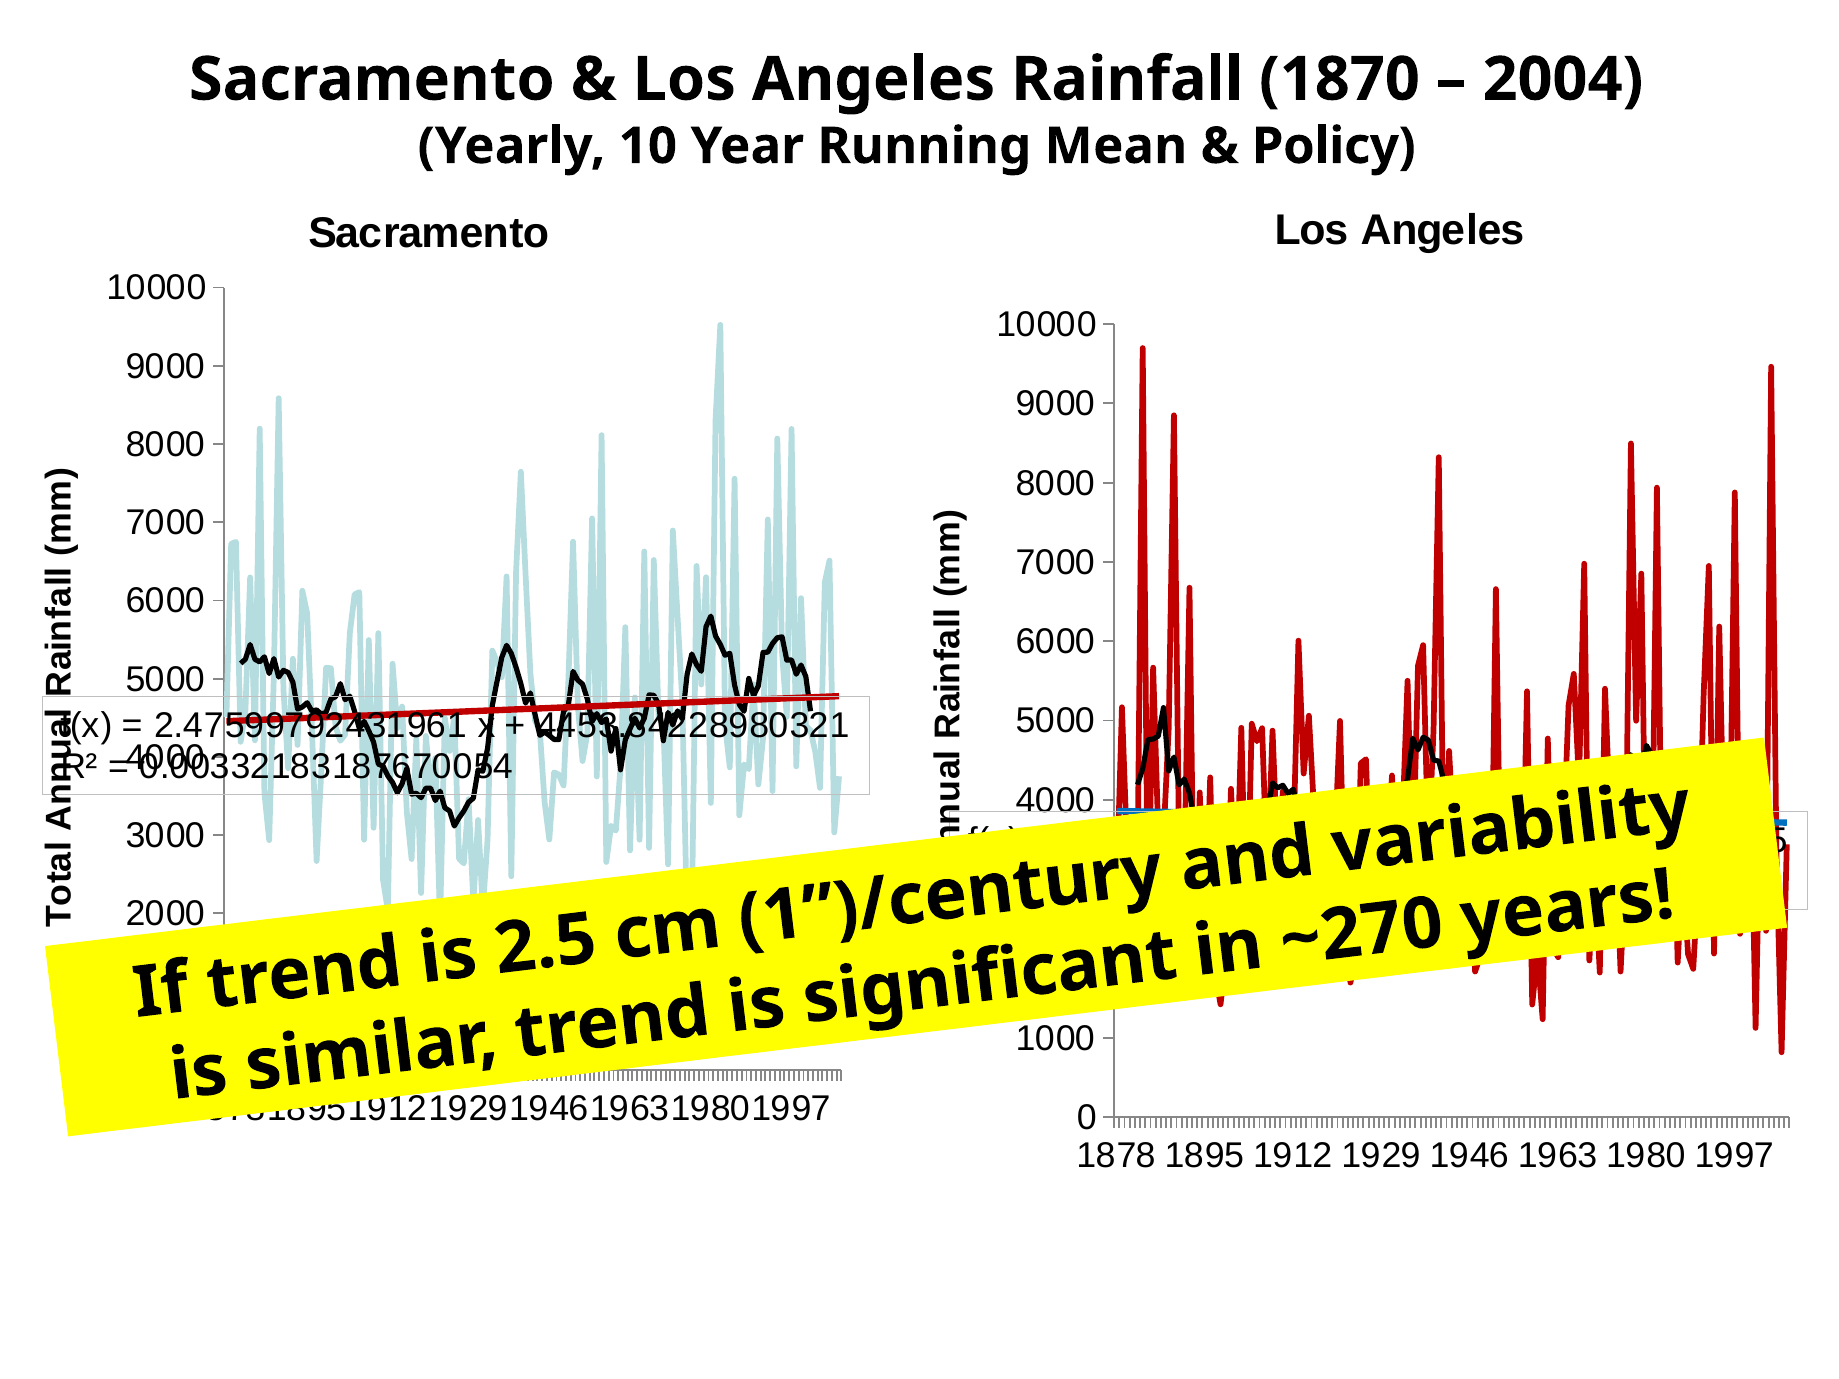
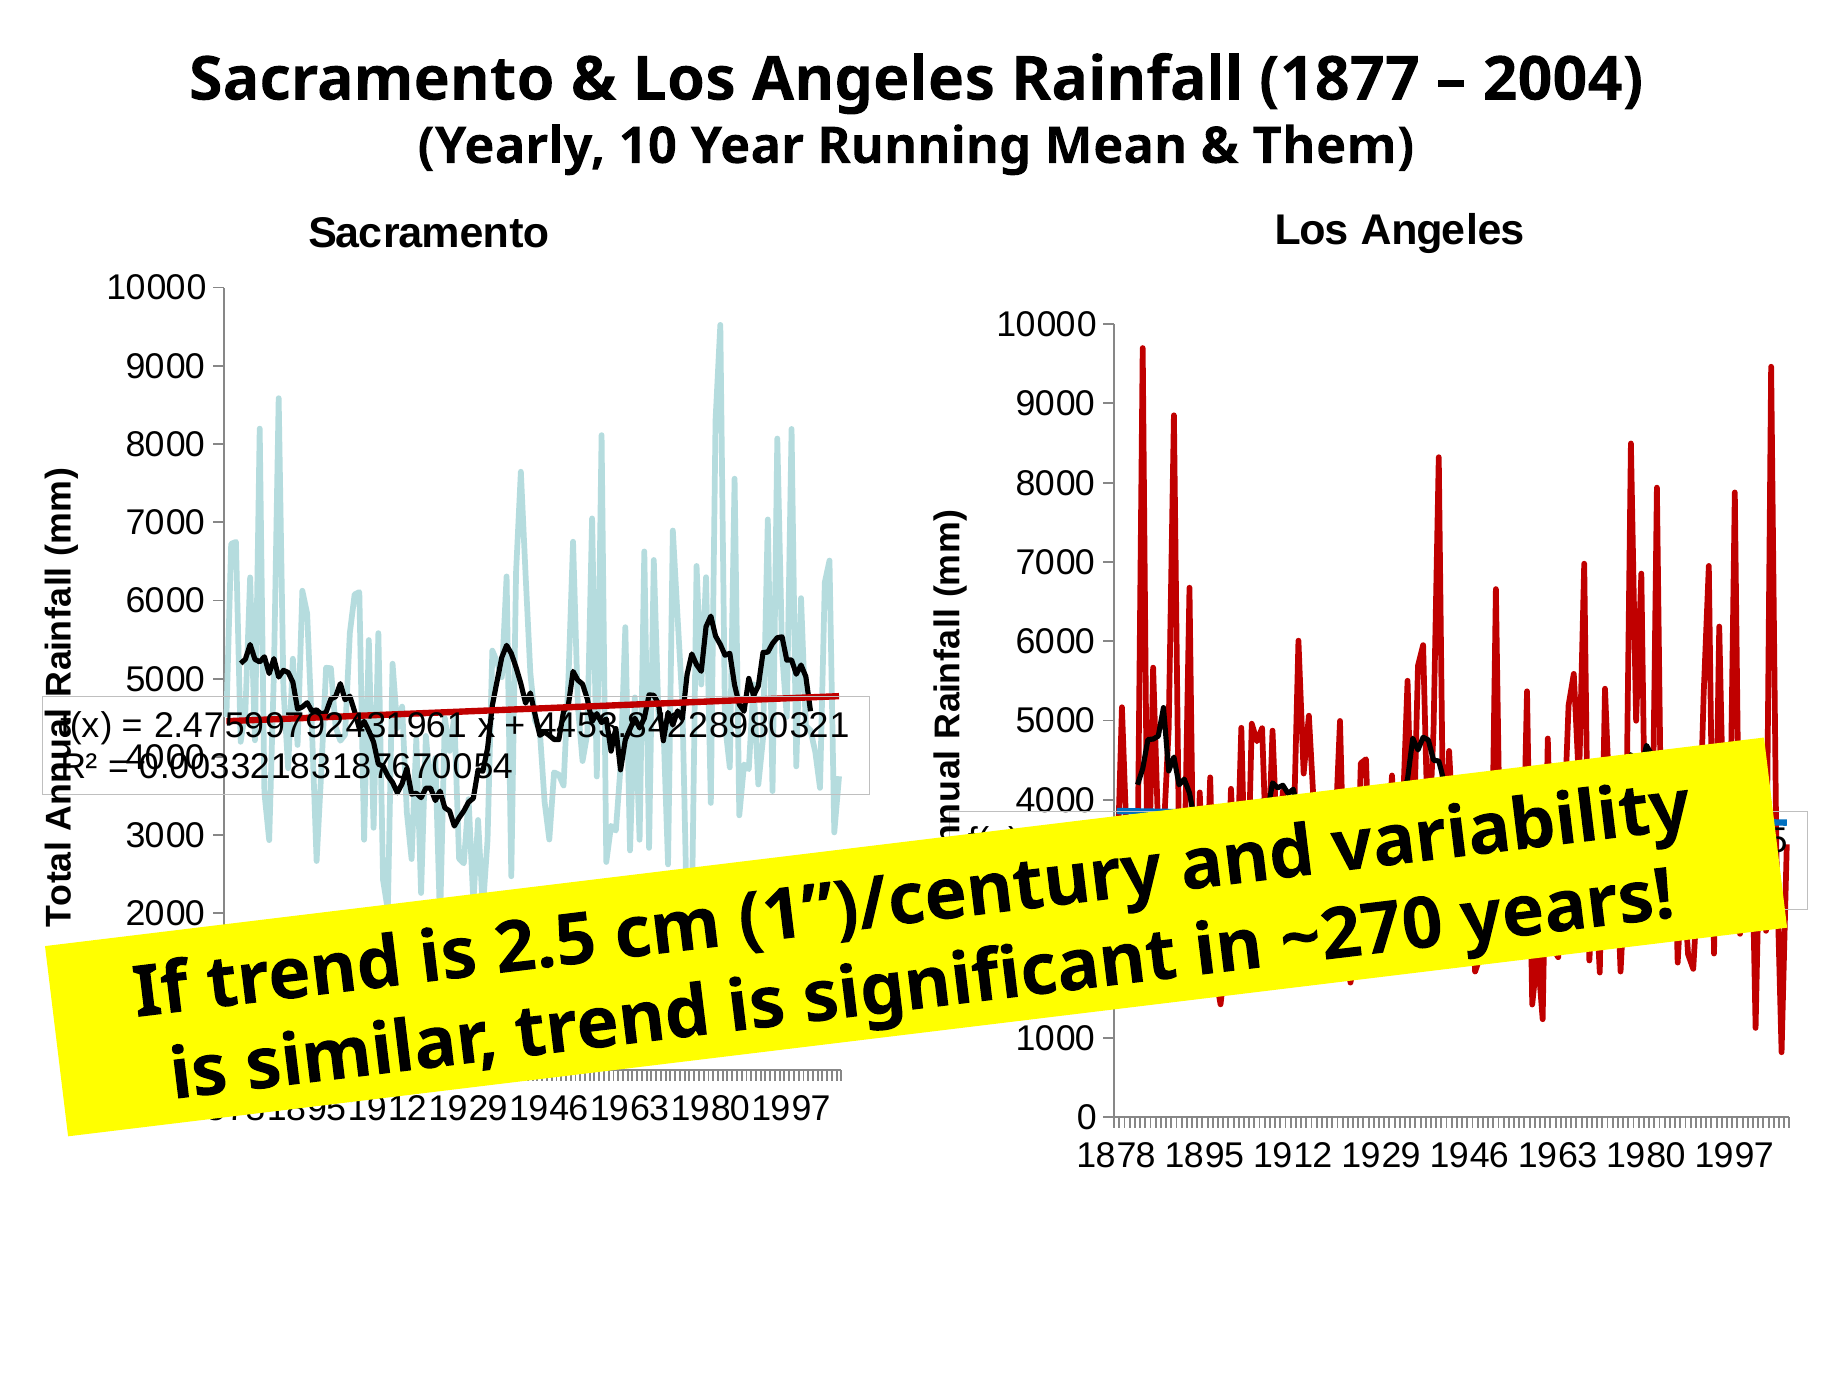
1870: 1870 -> 1877 (1339, 80)
Policy: Policy -> Them (1333, 146)
